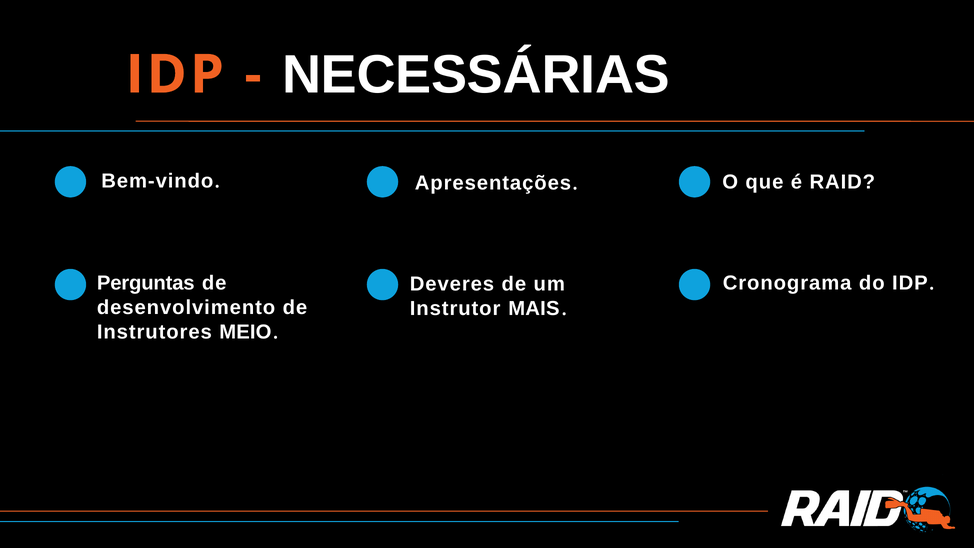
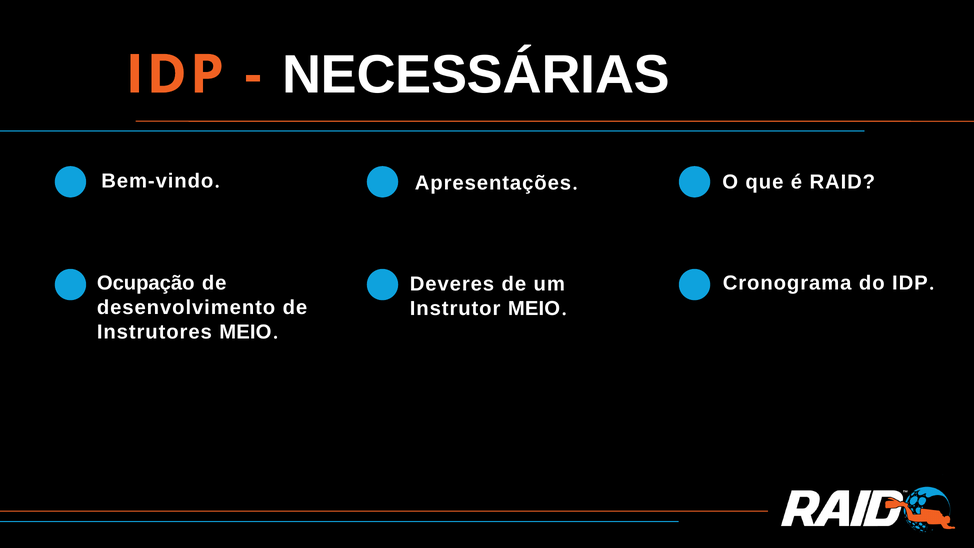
Perguntas: Perguntas -> Ocupação (146, 283)
Instrutor MAIS: MAIS -> MEIO (534, 308)
